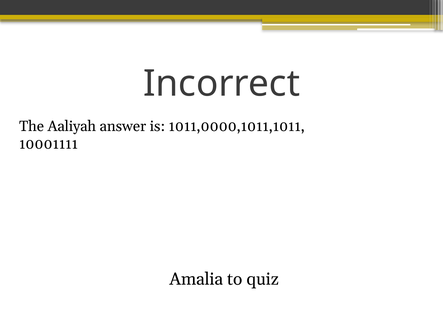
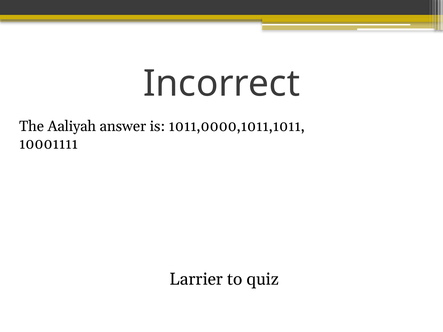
Amalia: Amalia -> Larrier (196, 280)
